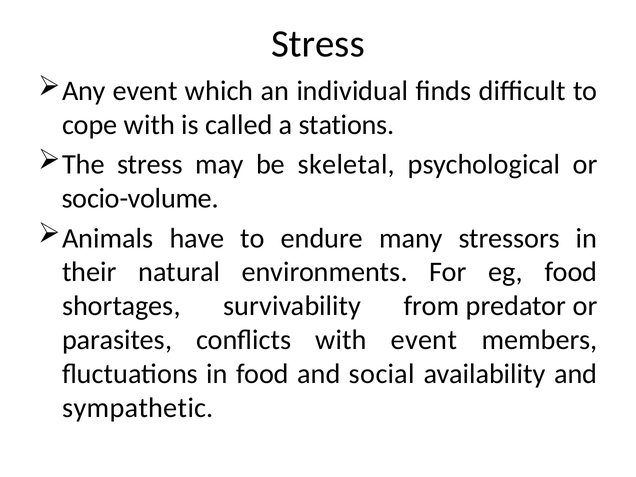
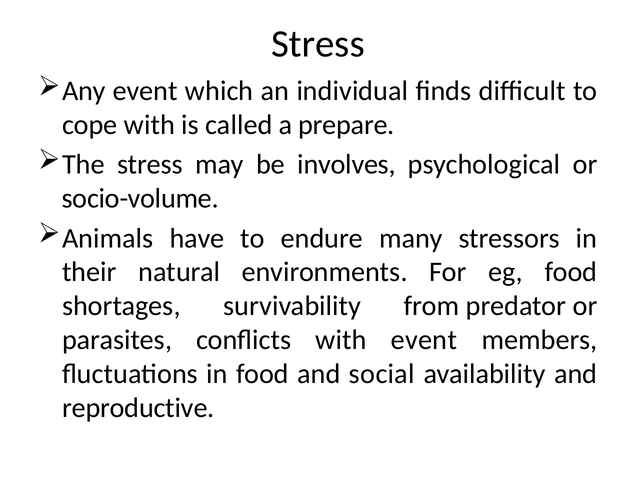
stations: stations -> prepare (346, 125)
skeletal: skeletal -> involves (347, 165)
sympathetic: sympathetic -> reproductive (138, 408)
